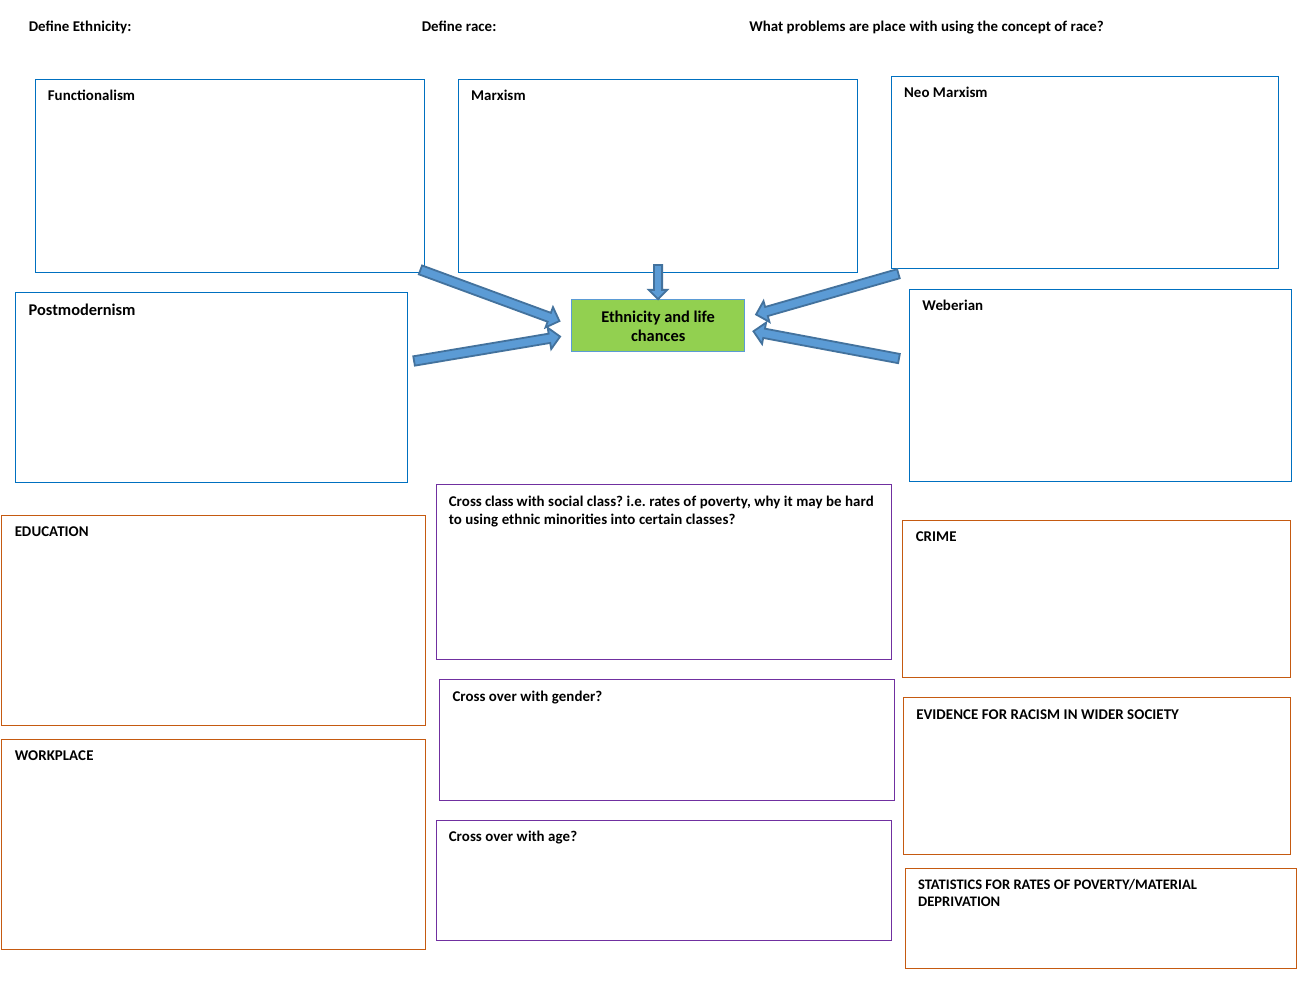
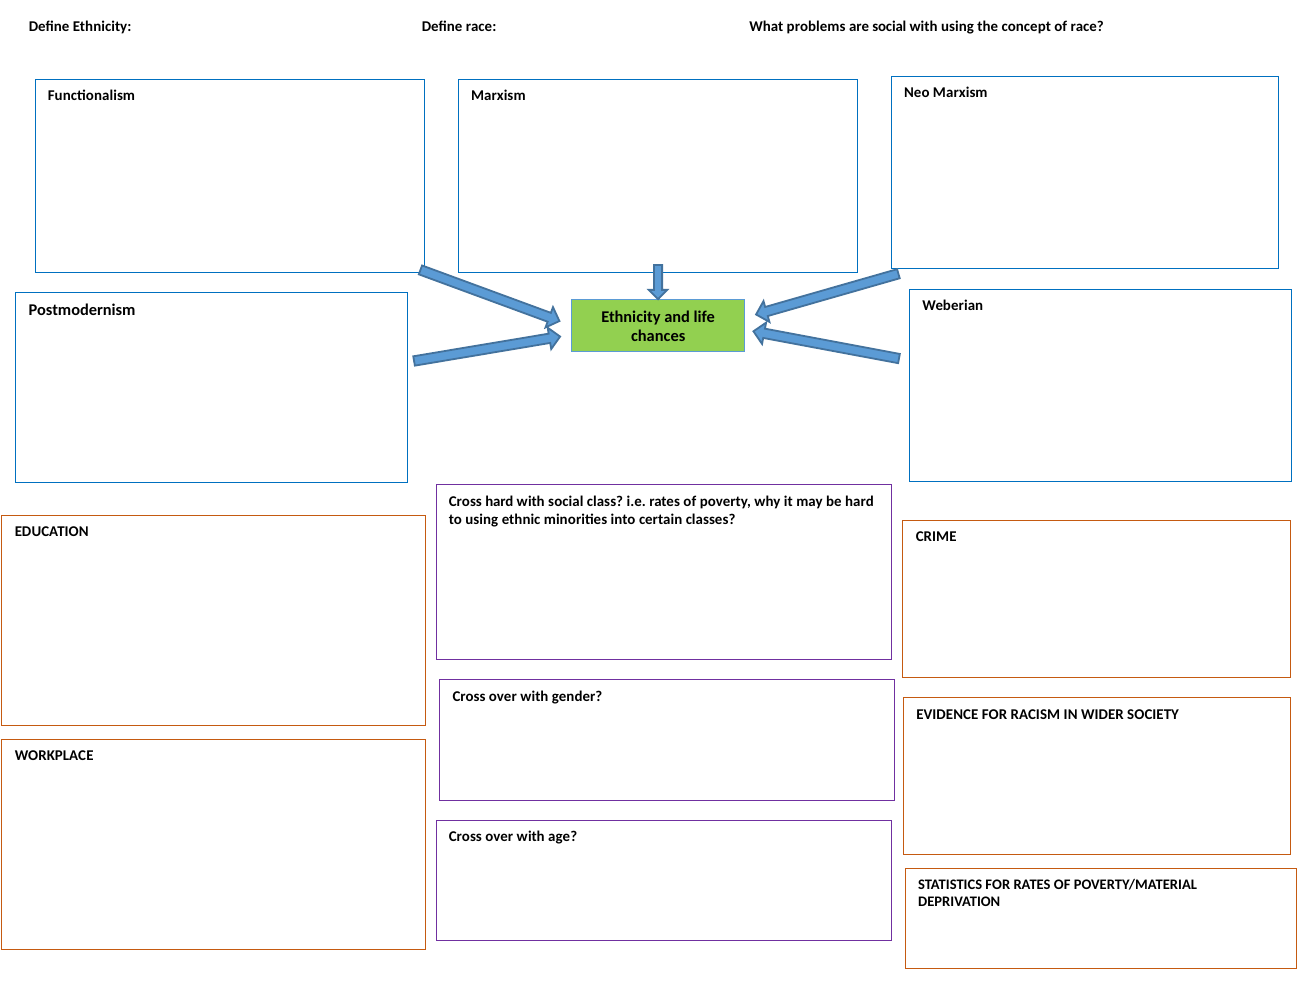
are place: place -> social (889, 26)
Cross class: class -> hard (499, 502)
